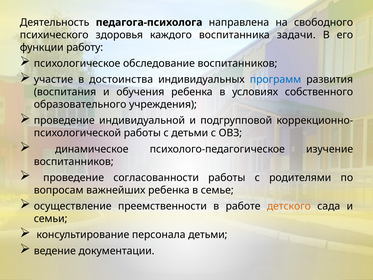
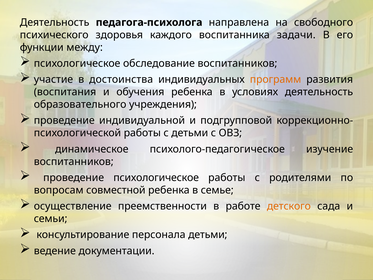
работу: работу -> между (85, 47)
программ colour: blue -> orange (276, 79)
условиях собственного: собственного -> деятельность (319, 92)
проведение согласованности: согласованности -> психологическое (156, 178)
важнейших: важнейших -> совместной (116, 190)
